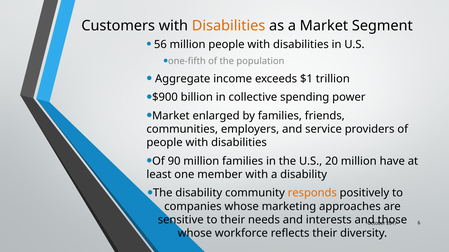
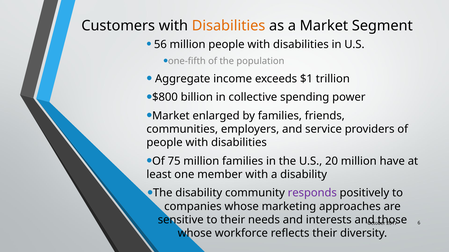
$900: $900 -> $800 (165, 97)
90: 90 -> 75 (174, 161)
responds colour: orange -> purple (312, 193)
